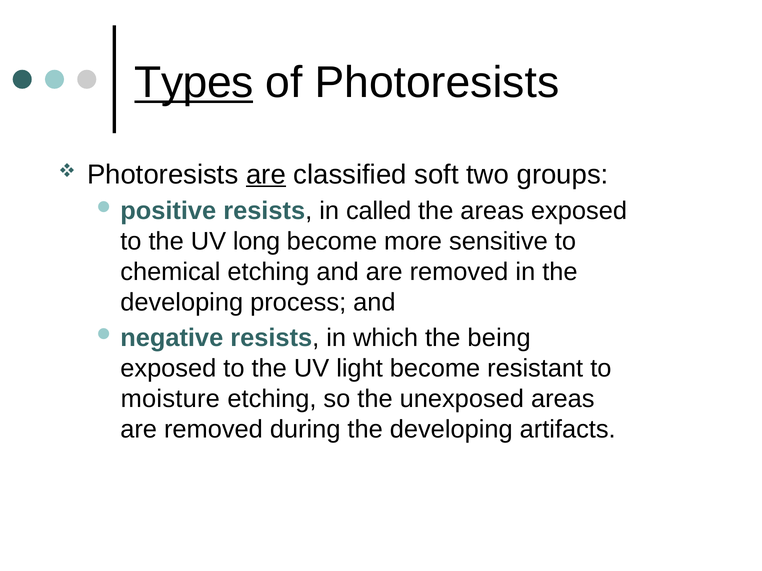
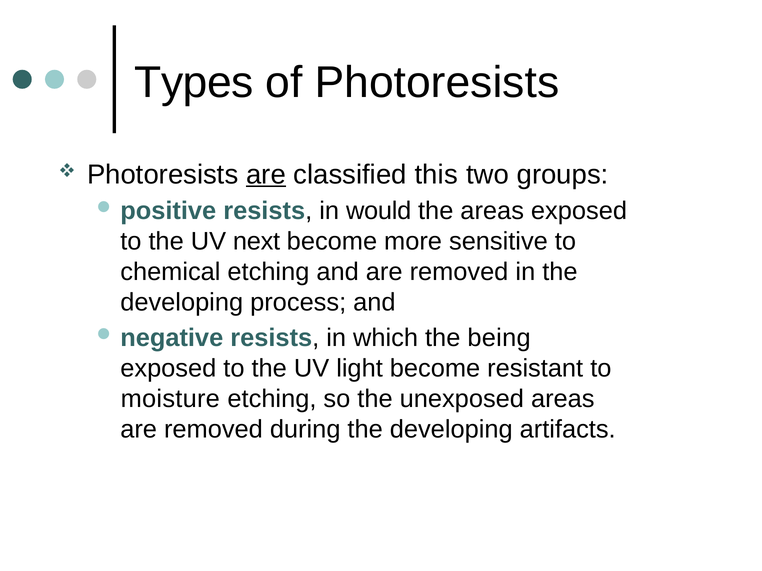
Types underline: present -> none (194, 83)
soft: soft -> this (436, 175)
called: called -> would (379, 211)
long: long -> next (257, 242)
